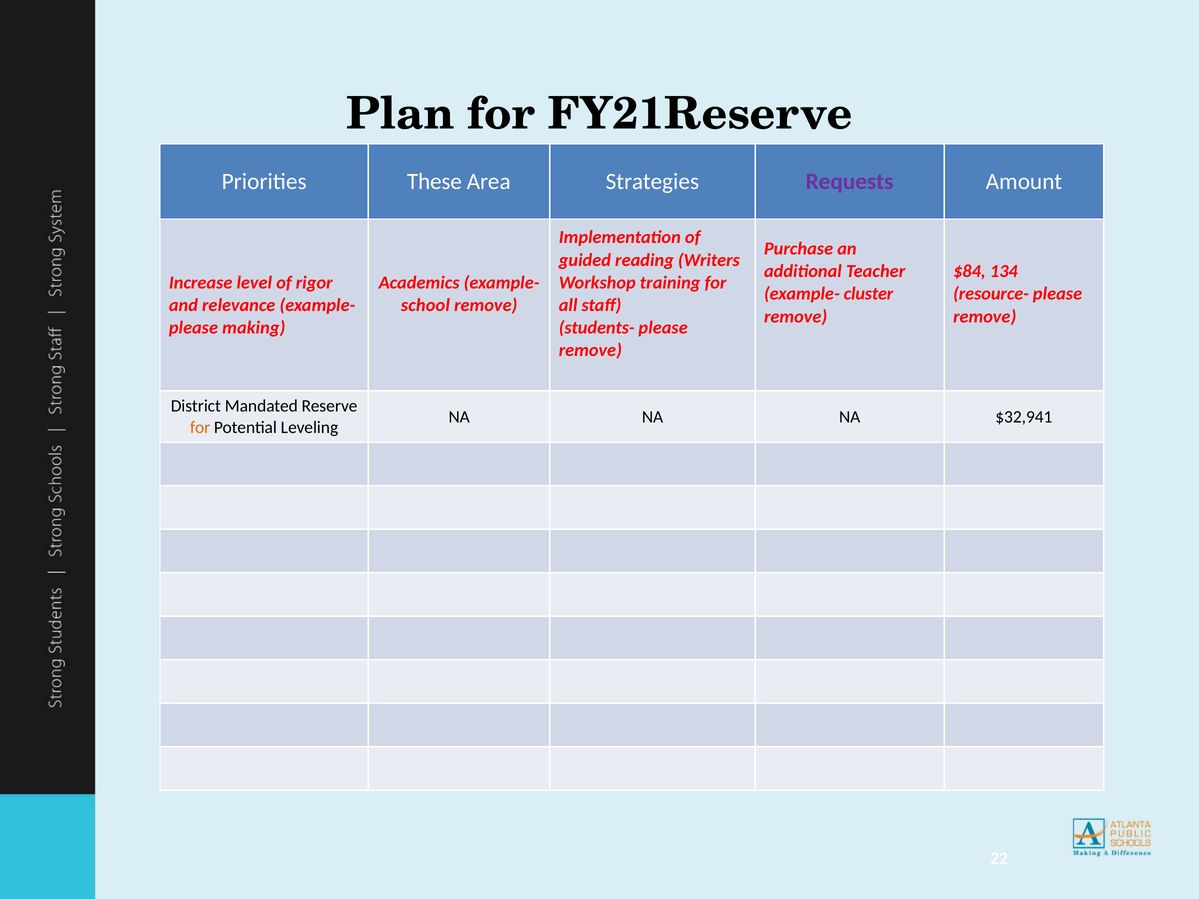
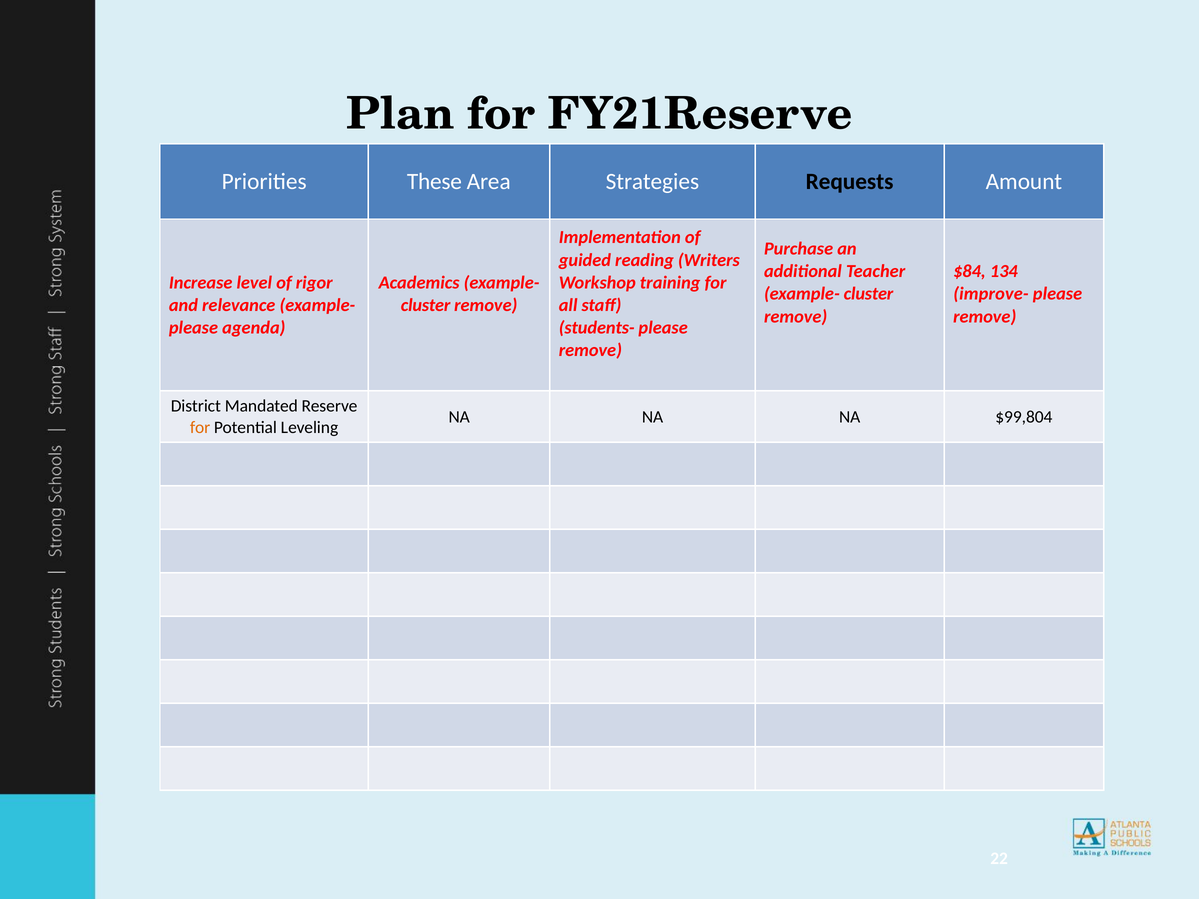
Requests colour: purple -> black (850, 182)
resource-: resource- -> improve- (991, 294)
school: school -> cluster (426, 305)
making: making -> agenda (254, 328)
$32,941: $32,941 -> $99,804 (1024, 417)
